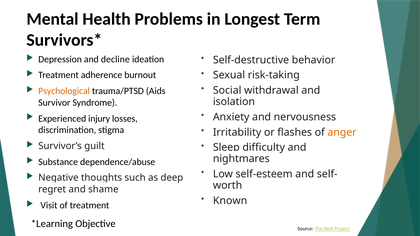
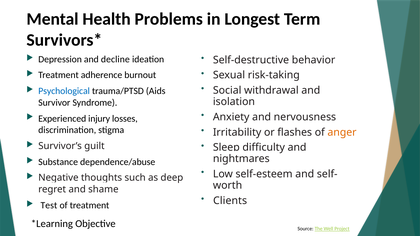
Psychological colour: orange -> blue (64, 91)
Known: Known -> Clients (230, 201)
Visit: Visit -> Test (49, 205)
